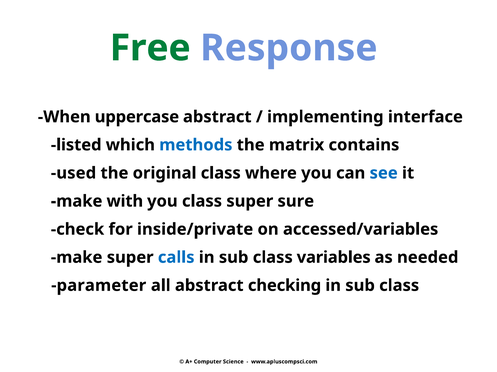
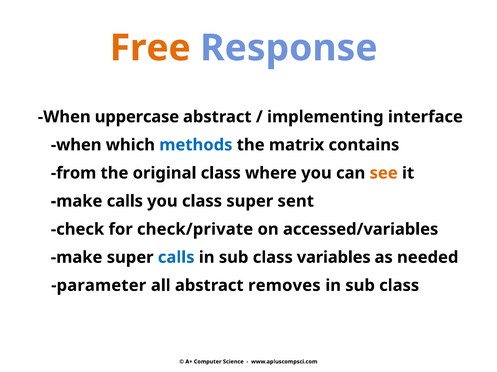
Free colour: green -> orange (150, 48)
listed: listed -> when (76, 145)
used: used -> from (74, 173)
see colour: blue -> orange (384, 173)
make with: with -> calls (125, 202)
sure: sure -> sent (296, 202)
inside/private: inside/private -> check/private (195, 230)
checking: checking -> removes (284, 286)
